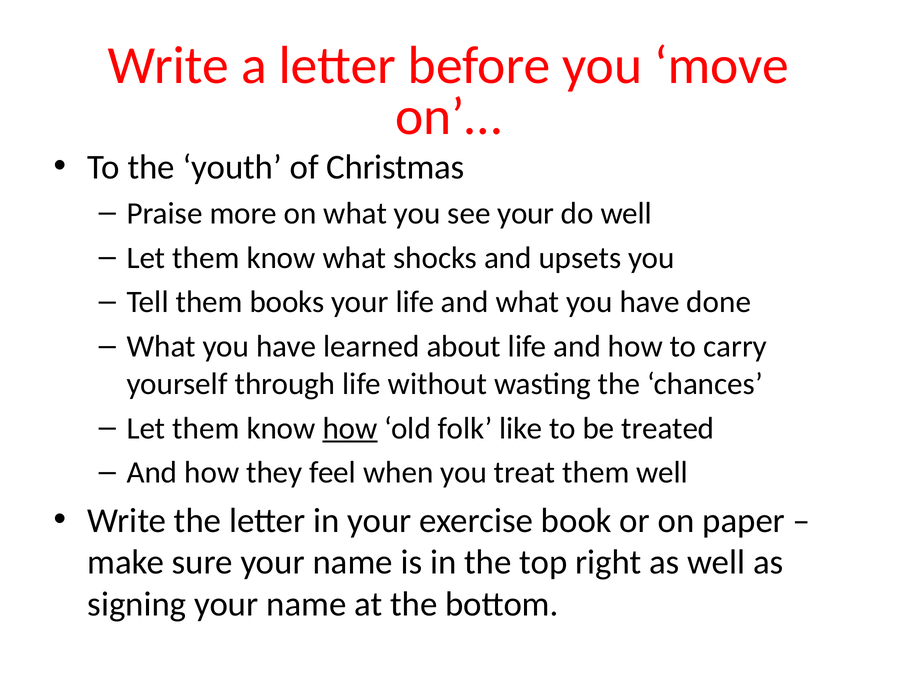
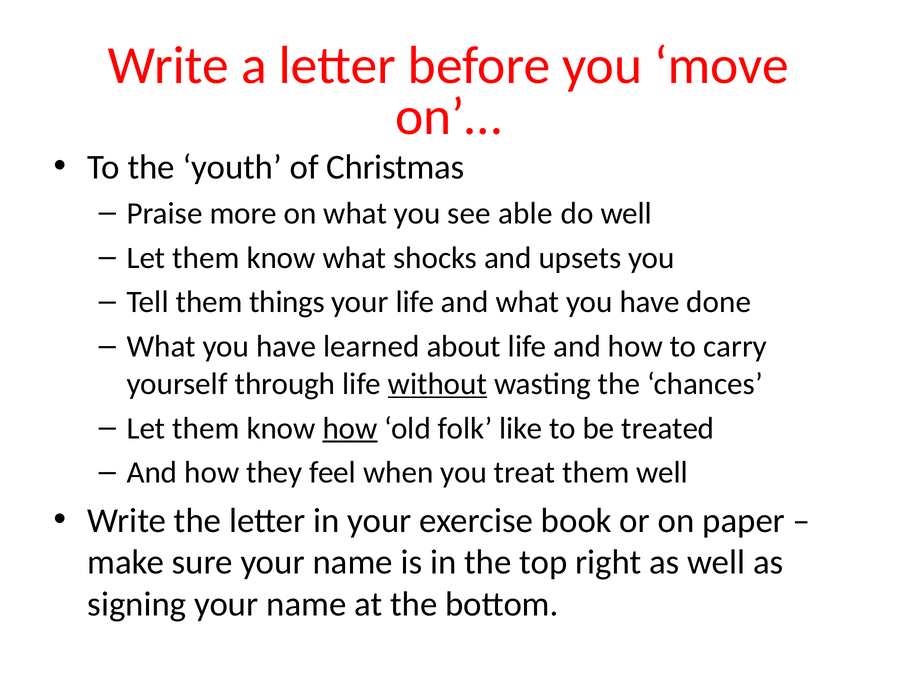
see your: your -> able (525, 213)
books: books -> things (287, 302)
without underline: none -> present (437, 384)
